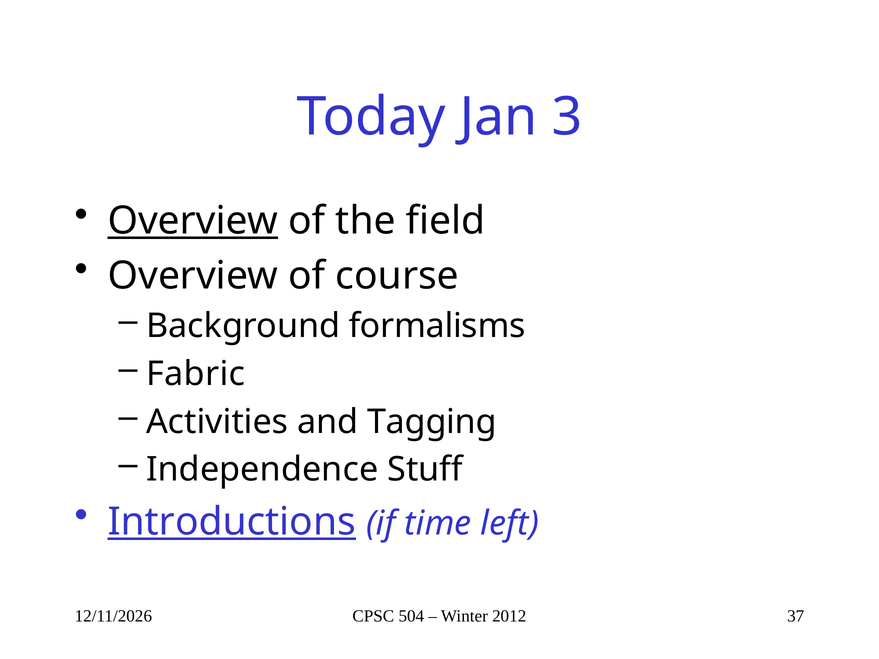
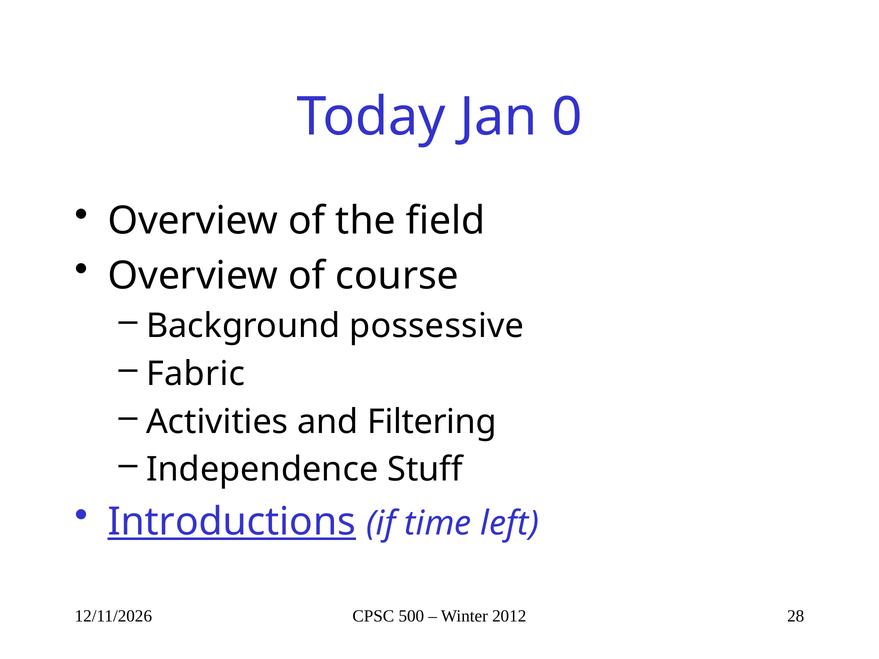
3: 3 -> 0 (567, 117)
Overview underline: present -> none (193, 221)
formalisms: formalisms -> possessive (437, 326)
Tagging: Tagging -> Filtering (432, 422)
504: 504 -> 500 (411, 617)
37: 37 -> 28 (796, 617)
